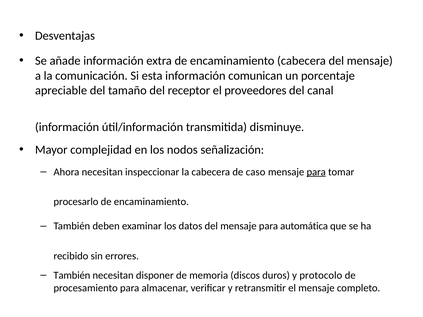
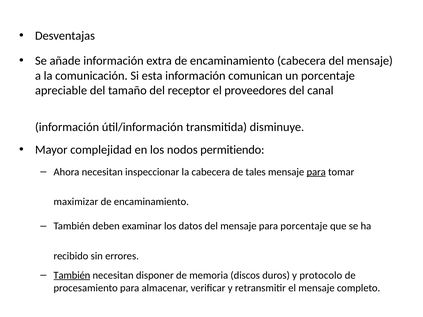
señalización: señalización -> permitiendo (232, 150)
caso: caso -> tales (256, 172)
procesarlo: procesarlo -> maximizar (76, 202)
para automática: automática -> porcentaje (304, 226)
También underline: none -> present (72, 275)
